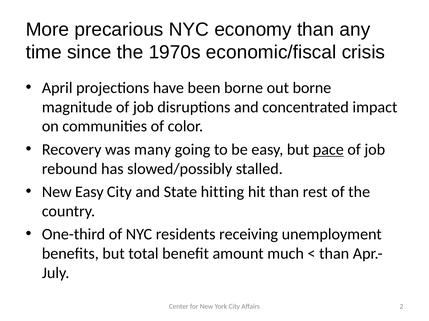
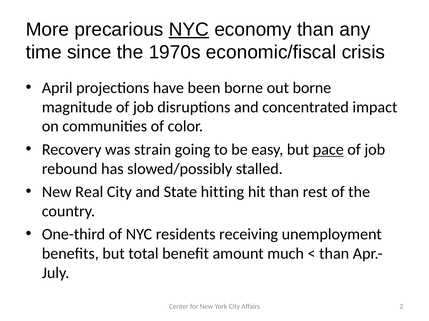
NYC underline: none -> present (189, 30)
many: many -> strain (153, 150)
New Easy: Easy -> Real (89, 192)
